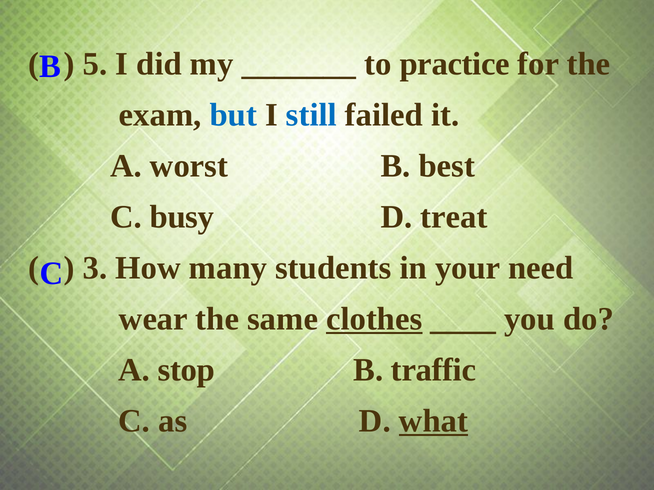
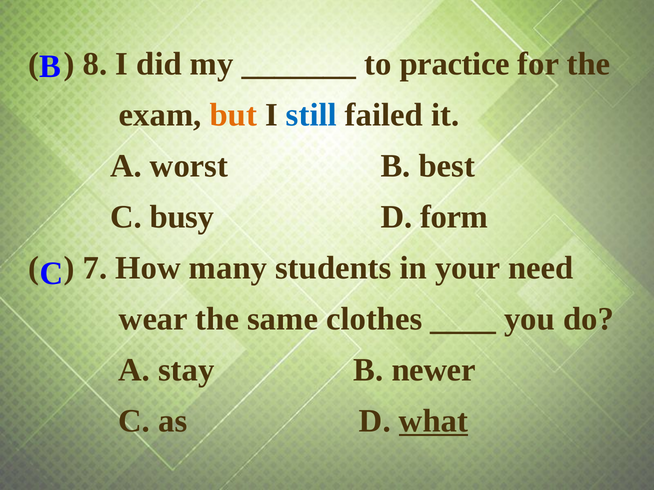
5: 5 -> 8 (95, 64)
but colour: blue -> orange (233, 115)
treat: treat -> form (454, 217)
3: 3 -> 7 (95, 268)
clothes underline: present -> none (374, 319)
stop: stop -> stay (186, 370)
traffic: traffic -> newer (434, 370)
